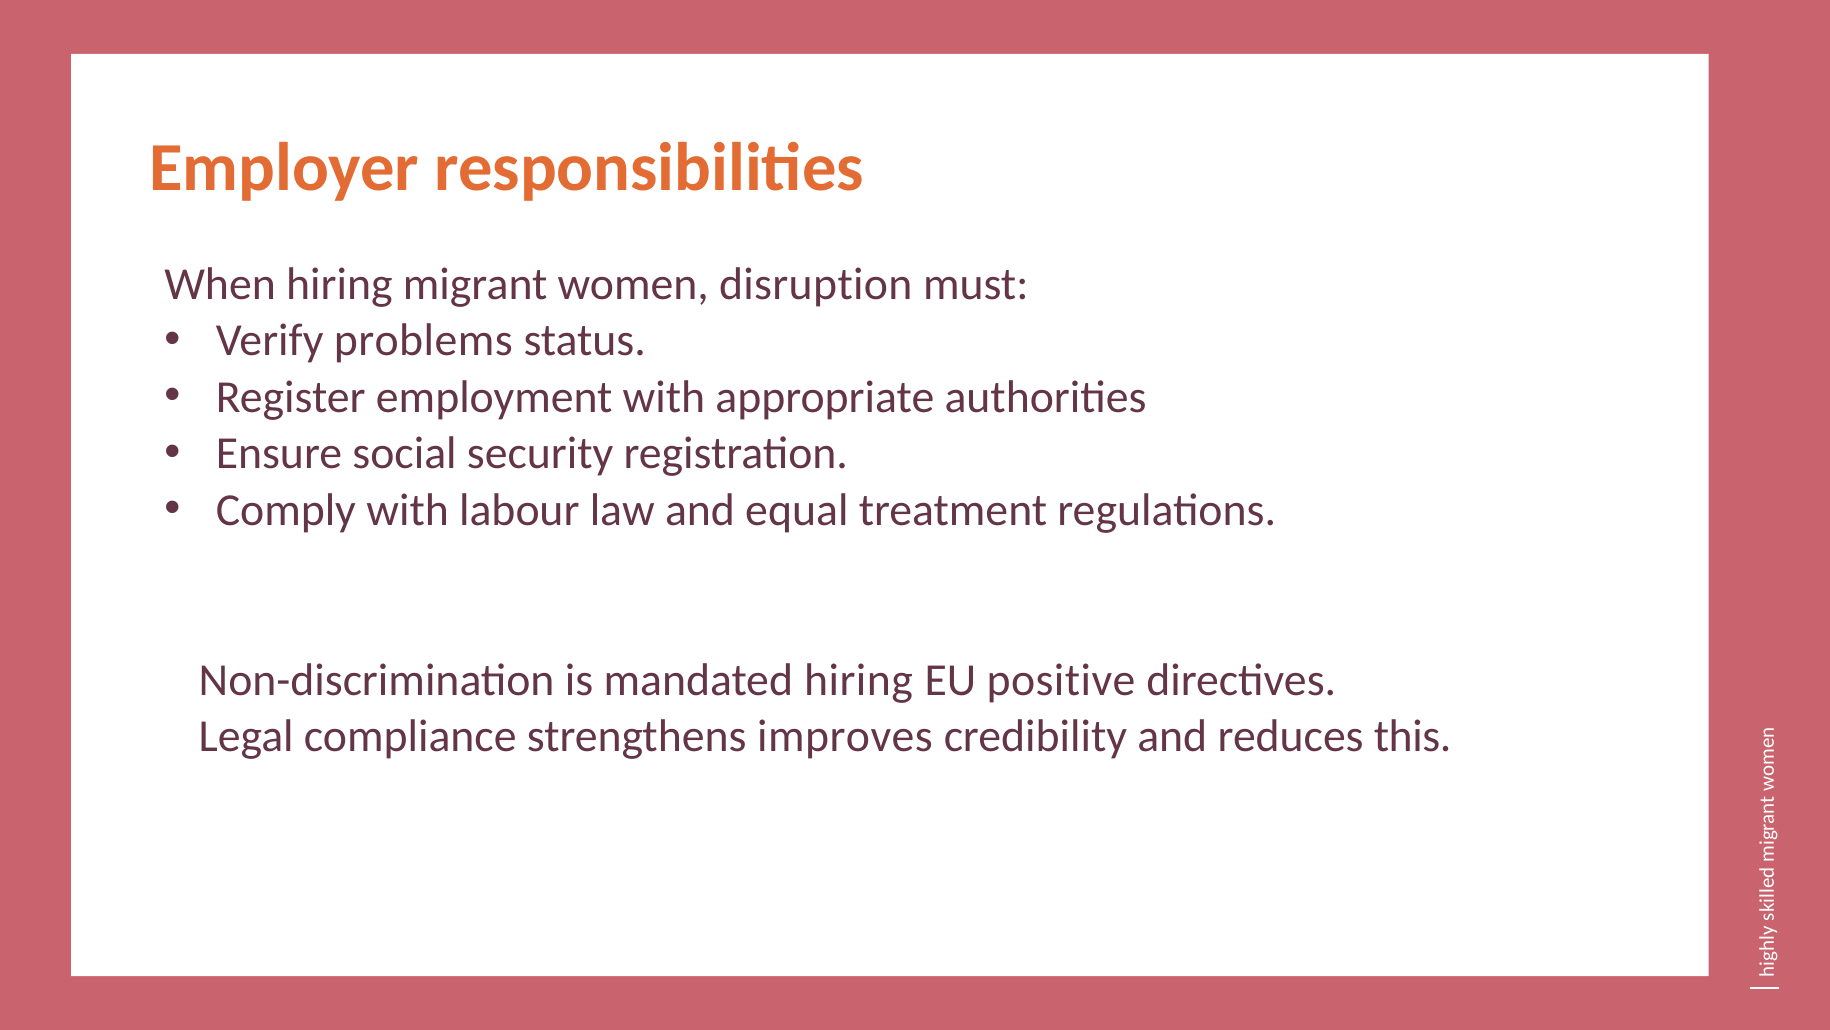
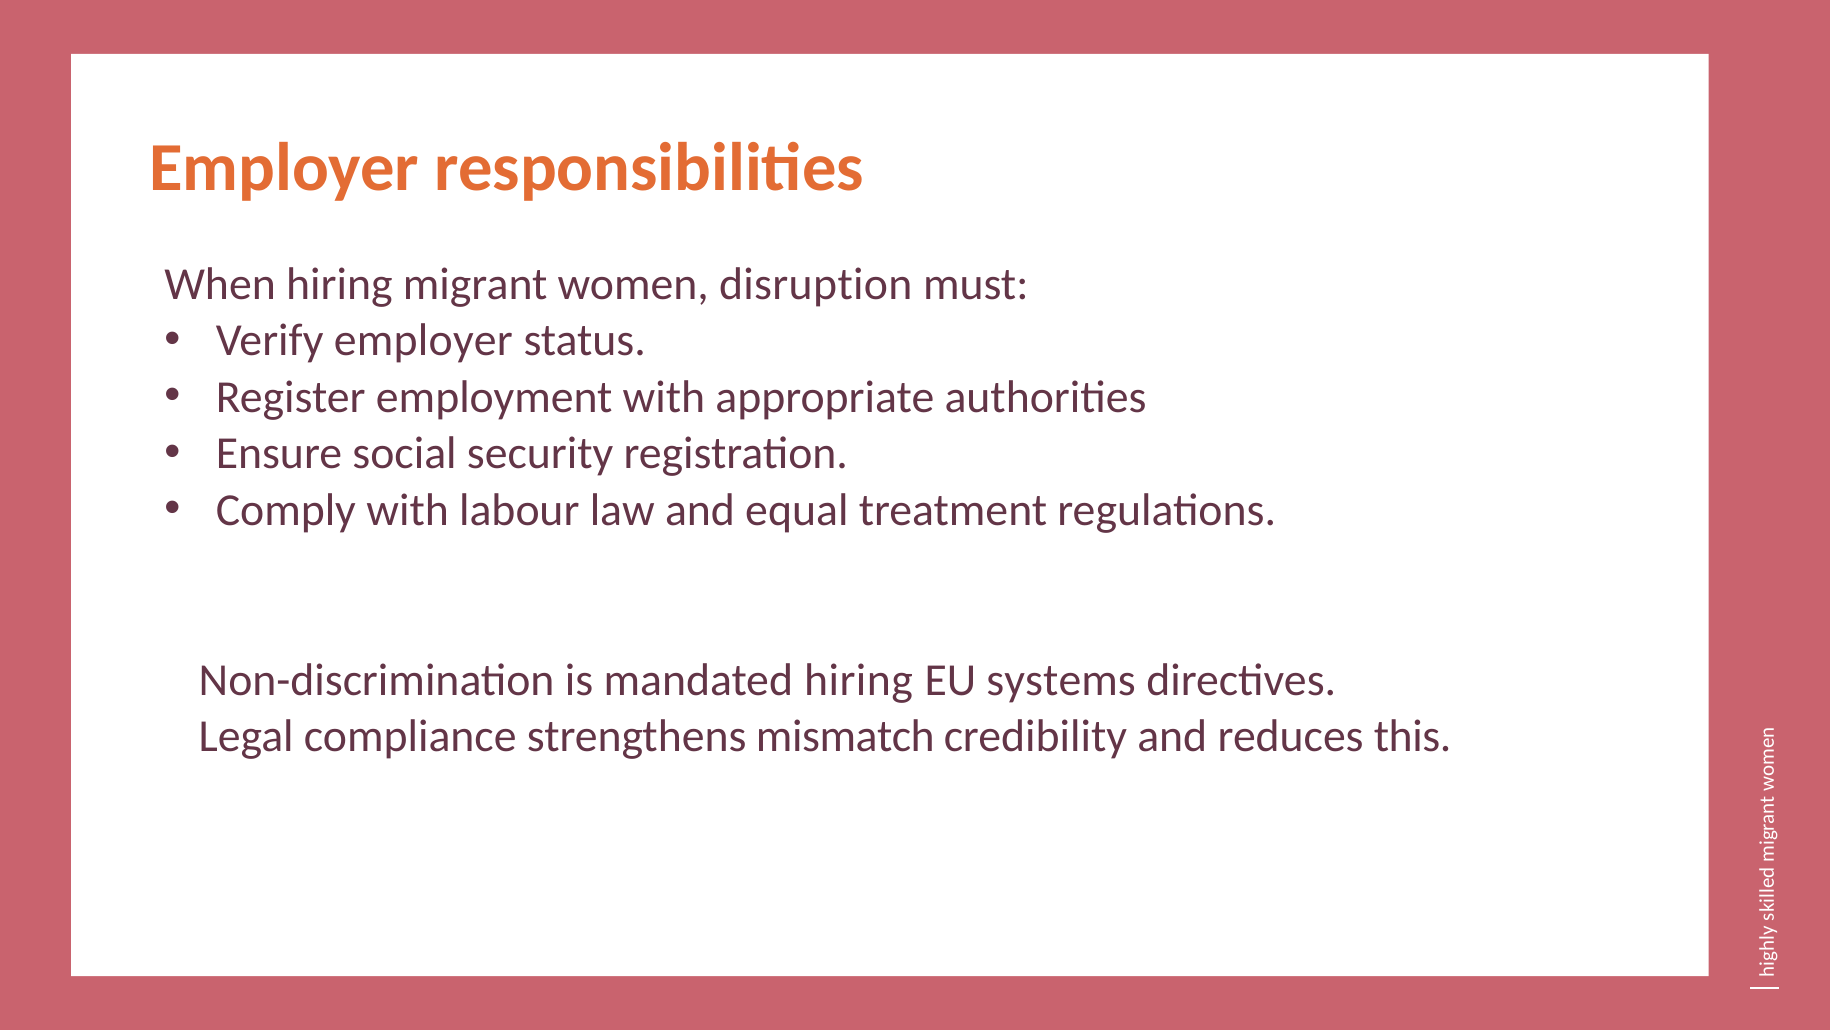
Verify problems: problems -> employer (423, 340)
positive: positive -> systems (1061, 680)
improves: improves -> mismatch (845, 736)
